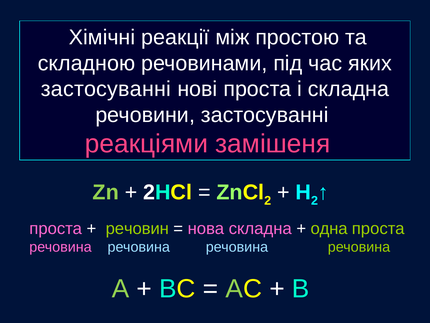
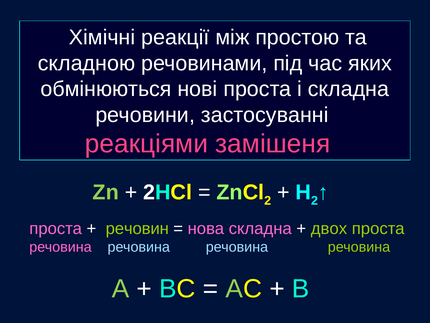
застосуванні: застосуванні -> обмінюються (106, 89)
одна: одна -> двох (329, 228)
